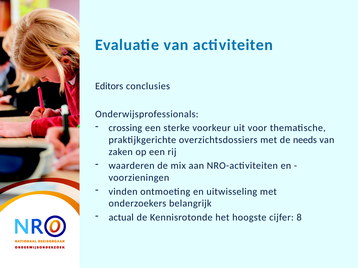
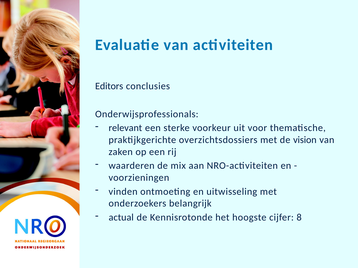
crossing: crossing -> relevant (125, 128)
needs: needs -> vision (305, 140)
